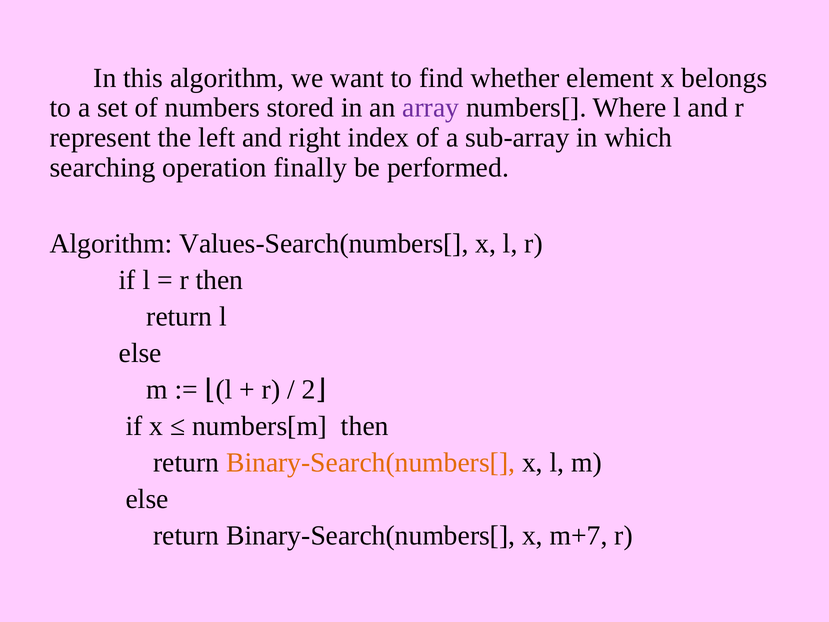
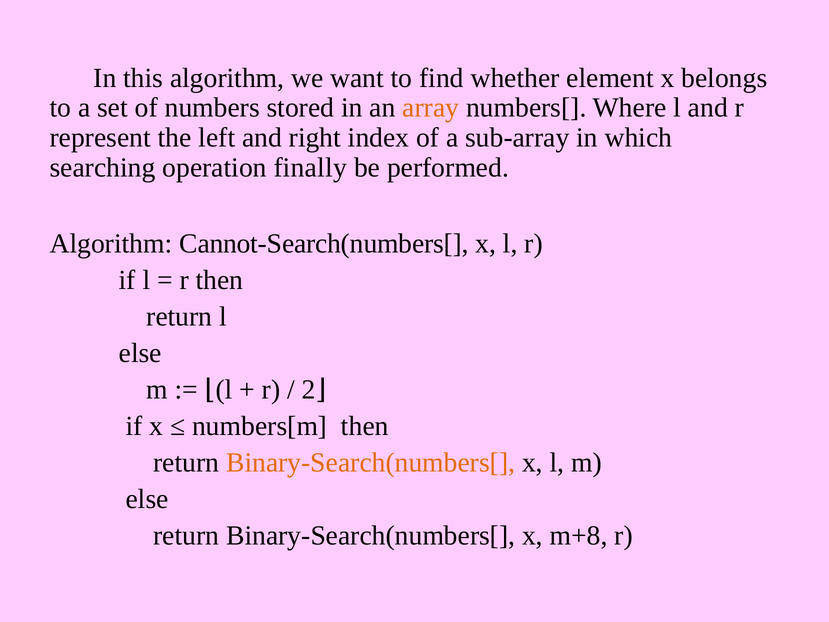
array colour: purple -> orange (431, 108)
Values-Search(numbers[: Values-Search(numbers[ -> Cannot-Search(numbers[ (324, 244)
m+7: m+7 -> m+8 (579, 535)
